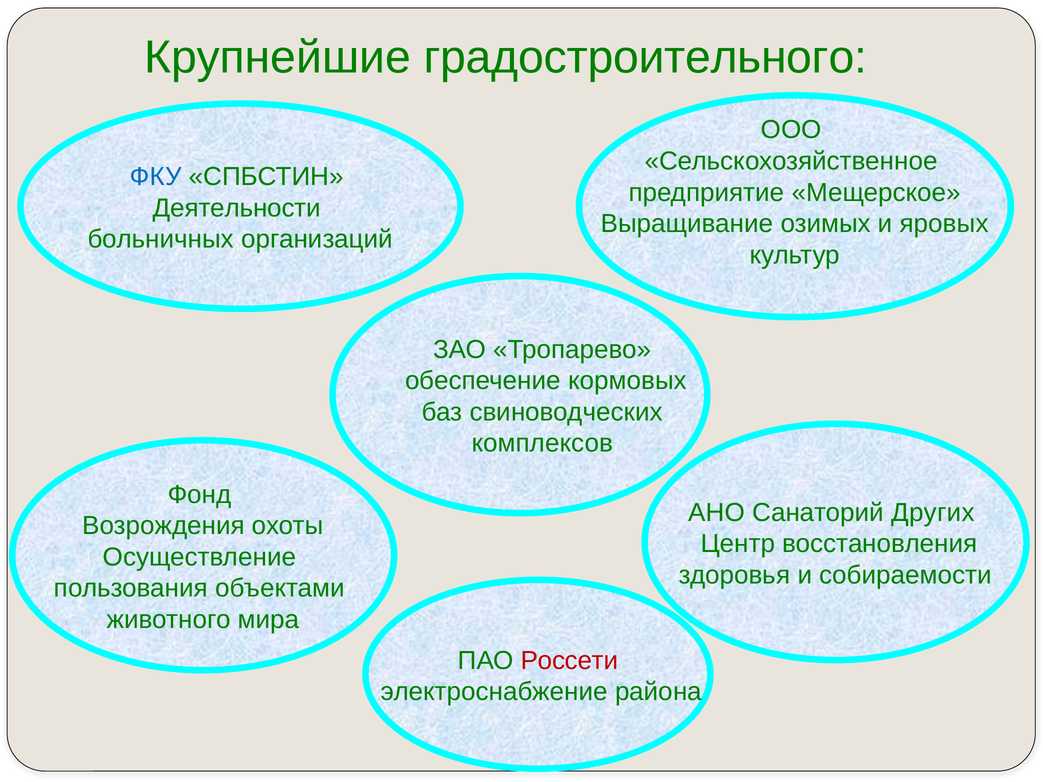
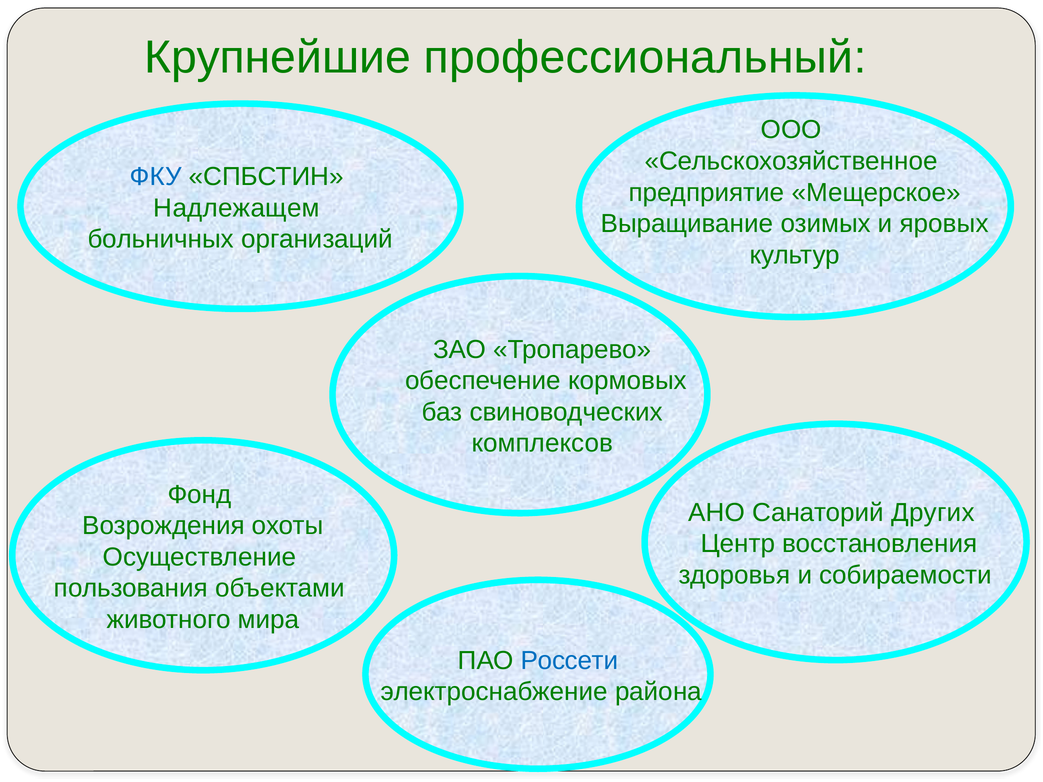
градостроительного: градостроительного -> профессиональный (645, 58)
Деятельности: Деятельности -> Надлежащем (237, 208)
Россети colour: red -> blue (569, 661)
